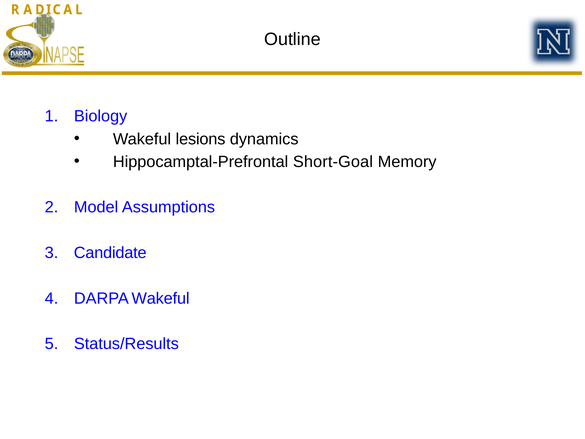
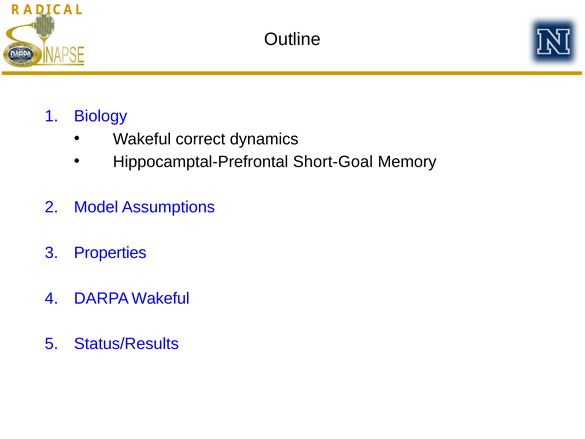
lesions: lesions -> correct (200, 139)
Candidate: Candidate -> Properties (110, 253)
